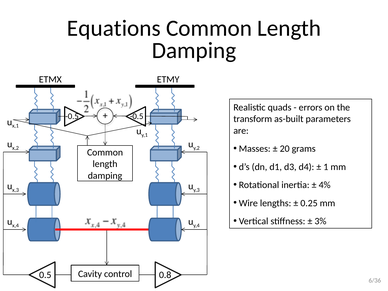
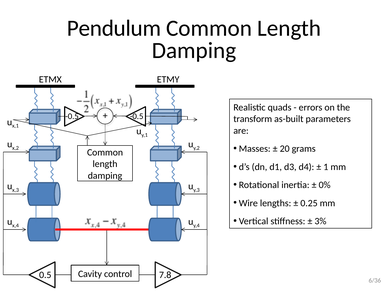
Equations: Equations -> Pendulum (114, 28)
4%: 4% -> 0% (325, 185)
0.8: 0.8 -> 7.8 (165, 275)
